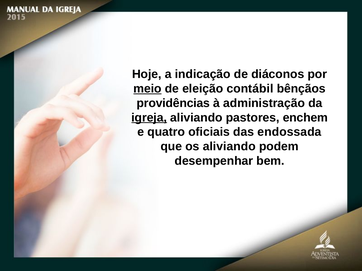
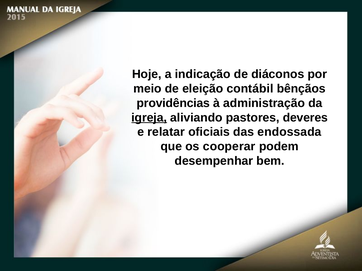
meio underline: present -> none (147, 89)
enchem: enchem -> deveres (305, 118)
quatro: quatro -> relatar (166, 132)
os aliviando: aliviando -> cooperar (229, 147)
